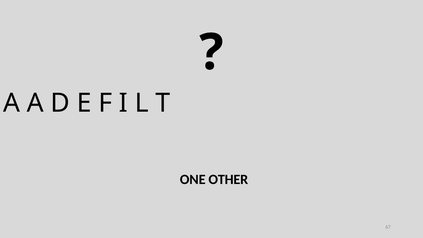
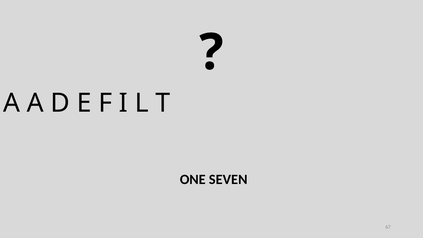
OTHER: OTHER -> SEVEN (228, 180)
